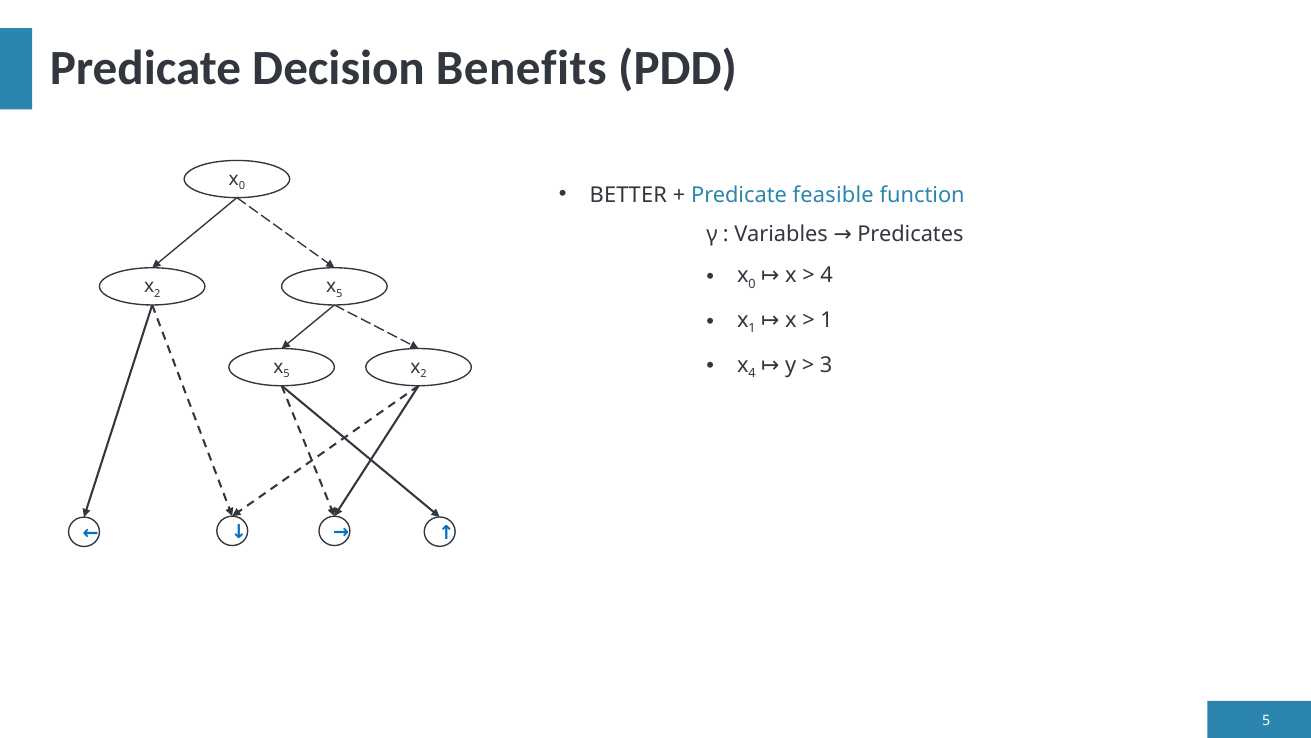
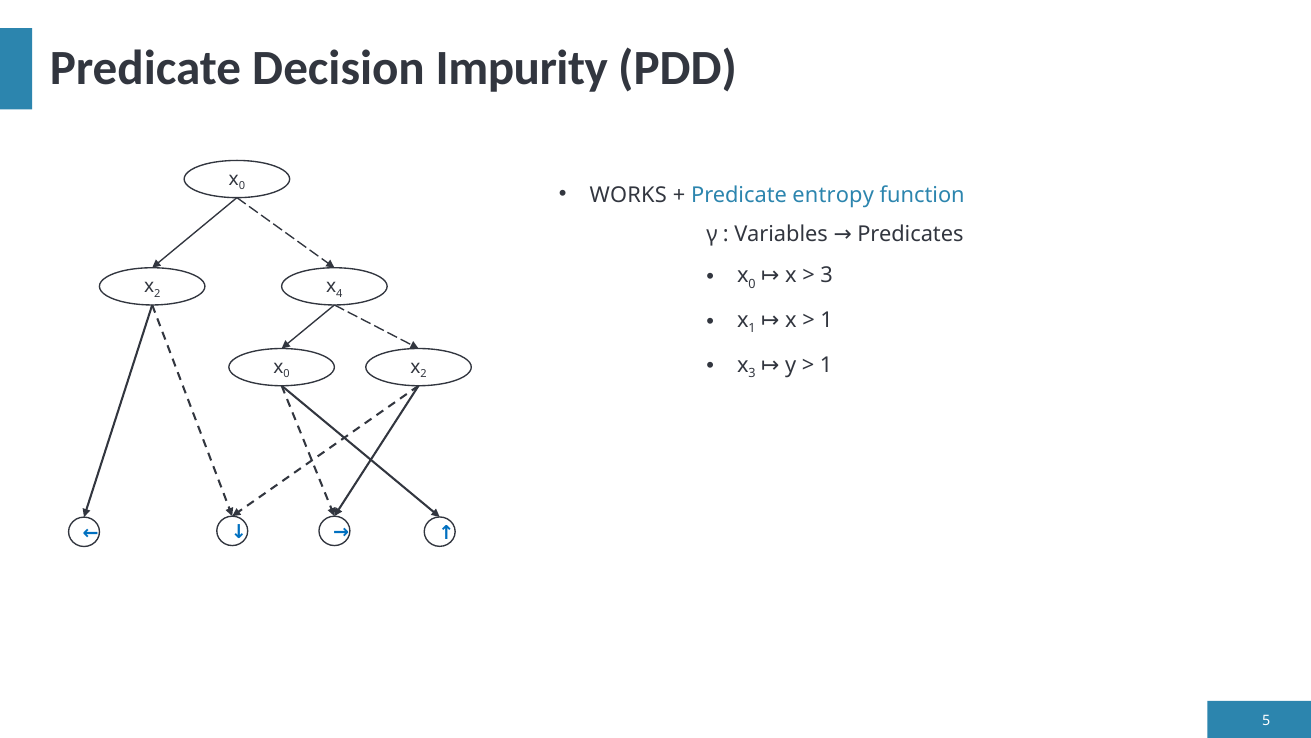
Benefits: Benefits -> Impurity (522, 68)
BETTER: BETTER -> WORKS (628, 195)
feasible: feasible -> entropy (833, 195)
4: 4 -> 3 (827, 275)
5: 5 -> 4 (339, 293)
x 4: 4 -> 3 (752, 373)
3: 3 -> 1 (826, 365)
5: 5 -> 0 (287, 374)
